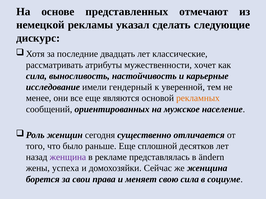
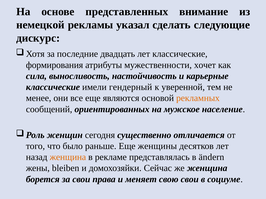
отмечают: отмечают -> внимание (204, 12)
рассматривать: рассматривать -> формирования (54, 65)
исследование: исследование -> классические (53, 87)
сплошной: сплошной -> женщины (157, 146)
женщина colour: purple -> orange (68, 157)
успеха: успеха -> bleiben (66, 169)
свою сила: сила -> свои (190, 180)
